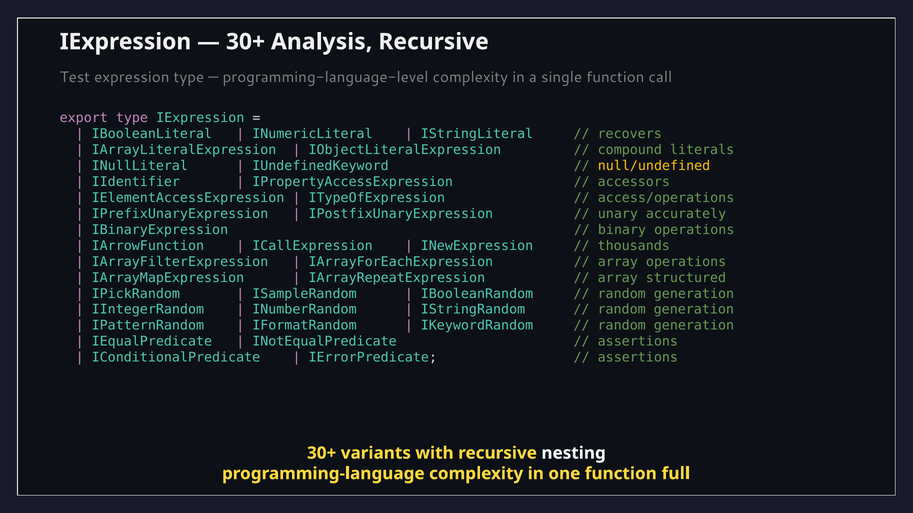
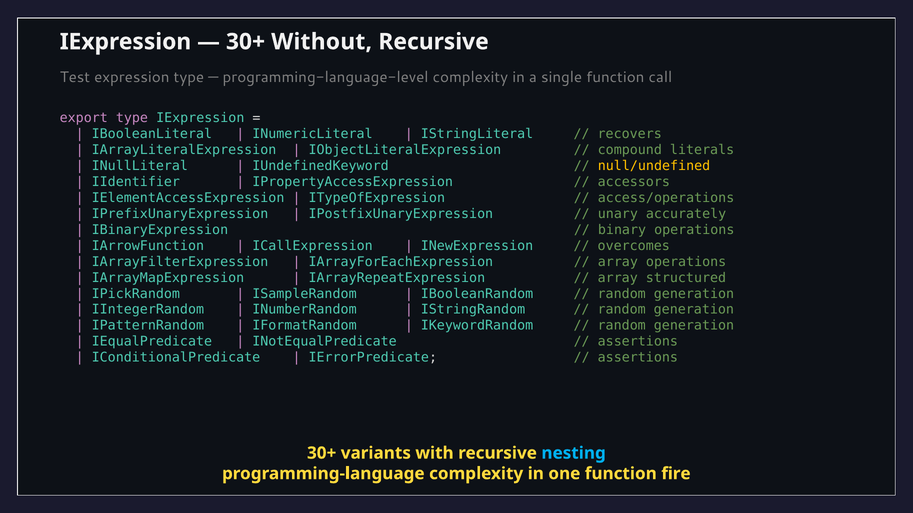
Analysis: Analysis -> Without (322, 42)
thousands: thousands -> overcomes (634, 246)
nesting colour: white -> light blue (574, 454)
full: full -> fire (676, 474)
